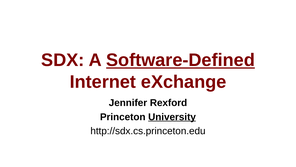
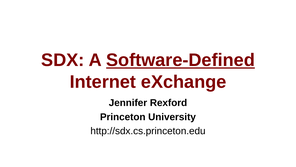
University underline: present -> none (172, 117)
